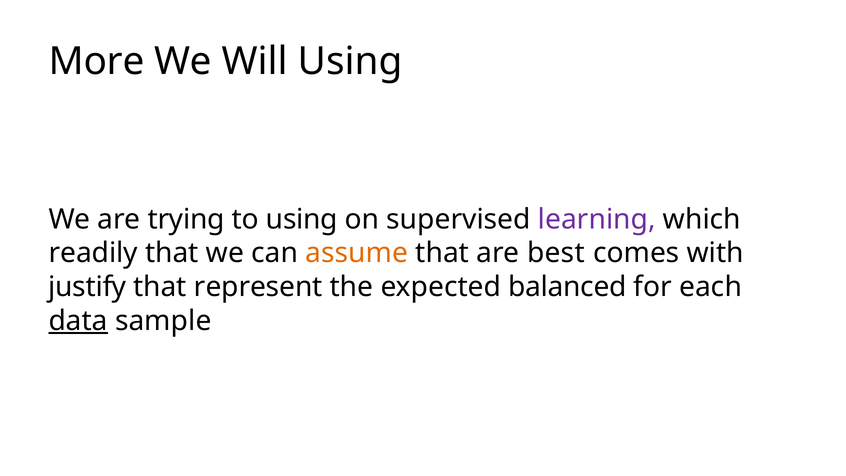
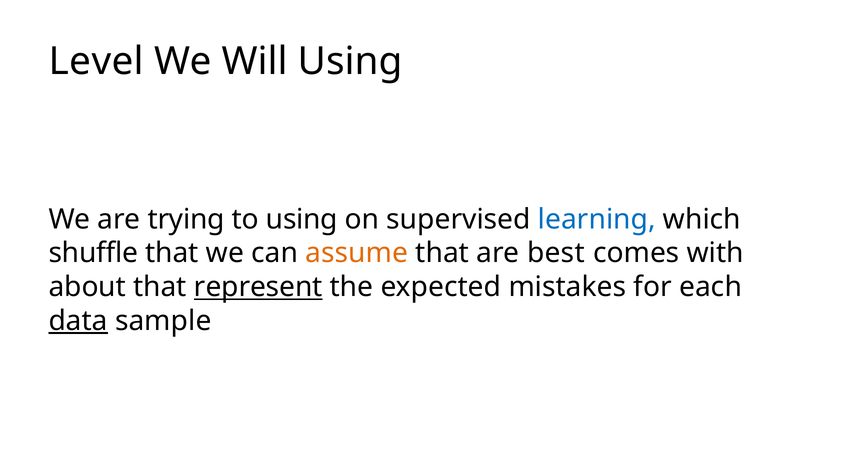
More: More -> Level (96, 61)
learning colour: purple -> blue (597, 219)
readily: readily -> shuffle (93, 253)
justify: justify -> about (87, 287)
represent underline: none -> present (258, 287)
balanced: balanced -> mistakes (567, 287)
